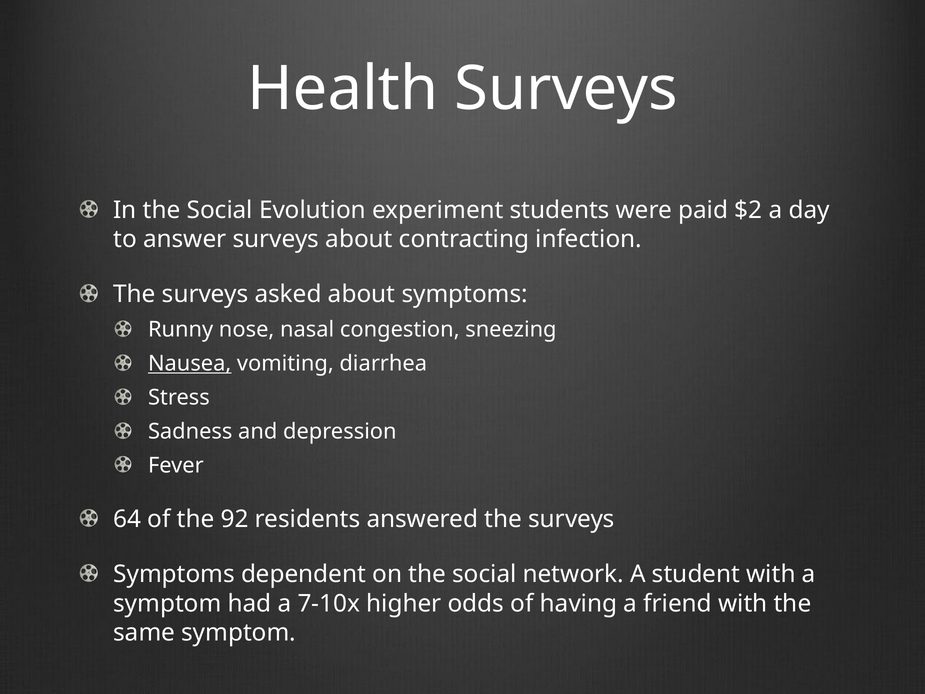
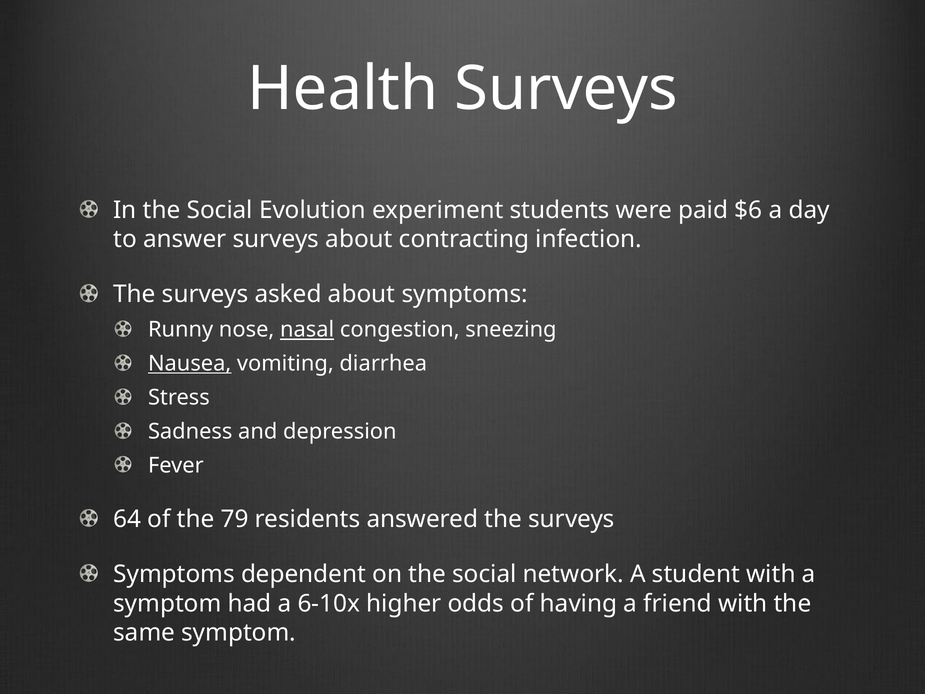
$2: $2 -> $6 (748, 210)
nasal underline: none -> present (307, 330)
92: 92 -> 79 (235, 519)
7-10x: 7-10x -> 6-10x (329, 603)
